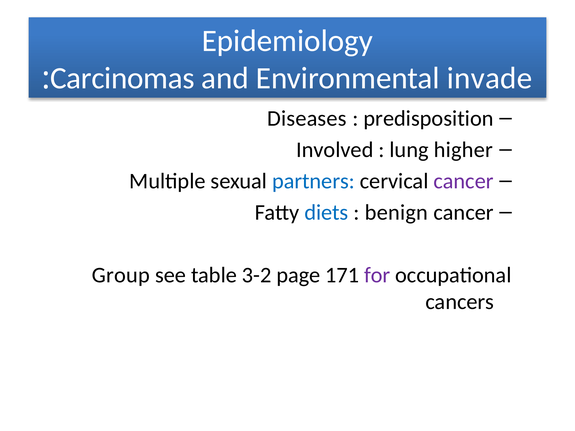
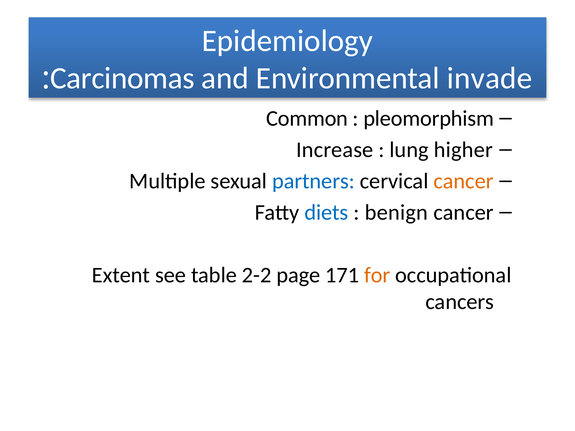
Diseases: Diseases -> Common (307, 118)
predisposition: predisposition -> pleomorphism (429, 118)
Involved: Involved -> Increase (335, 150)
cancer colour: purple -> orange (464, 181)
Group: Group -> Extent (121, 275)
3-2: 3-2 -> 2-2 (257, 275)
for colour: purple -> orange (377, 275)
